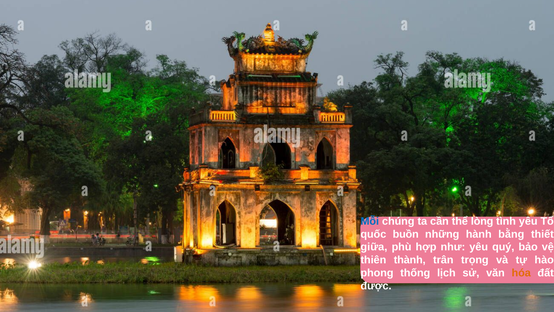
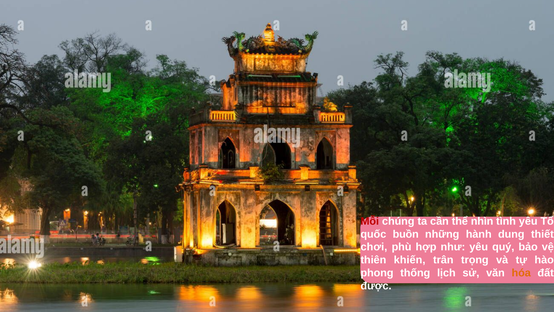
Mỗi colour: blue -> red (370, 221)
lòng: lòng -> nhìn (482, 221)
bằng: bằng -> dung (511, 234)
giữa: giữa -> chơi (374, 247)
thành: thành -> khiến (410, 260)
